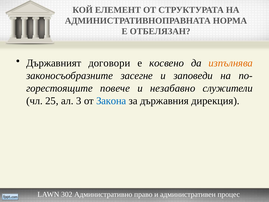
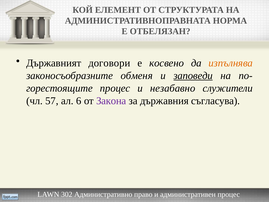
засегне: засегне -> обменя (137, 76)
заповеди underline: none -> present (193, 76)
повече: повече -> процес (115, 88)
25: 25 -> 57 (52, 101)
3: 3 -> 6 (79, 101)
Закона colour: blue -> purple (111, 101)
дирекция: дирекция -> съгласува (216, 101)
